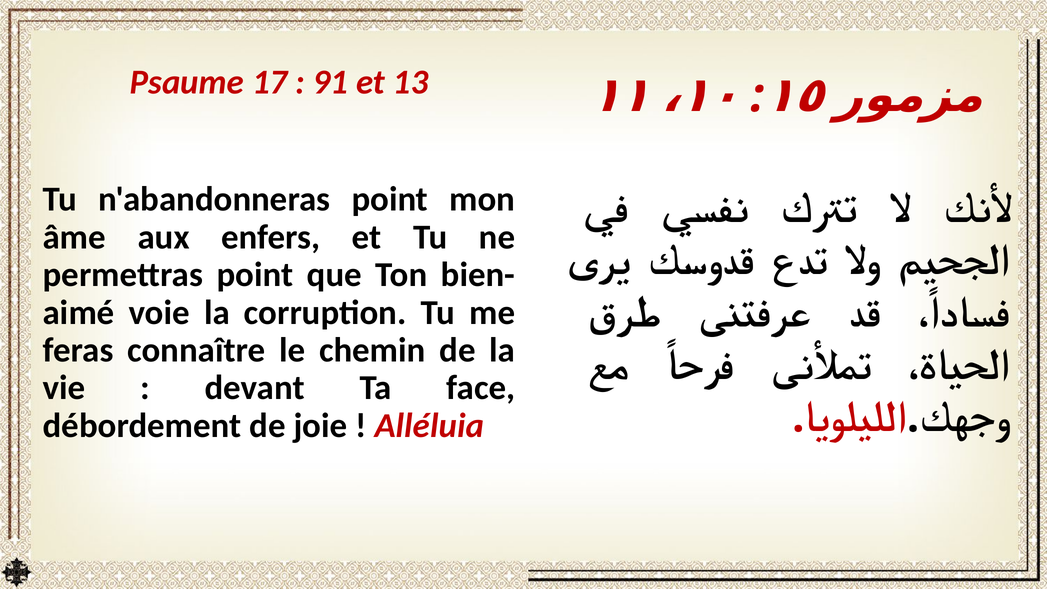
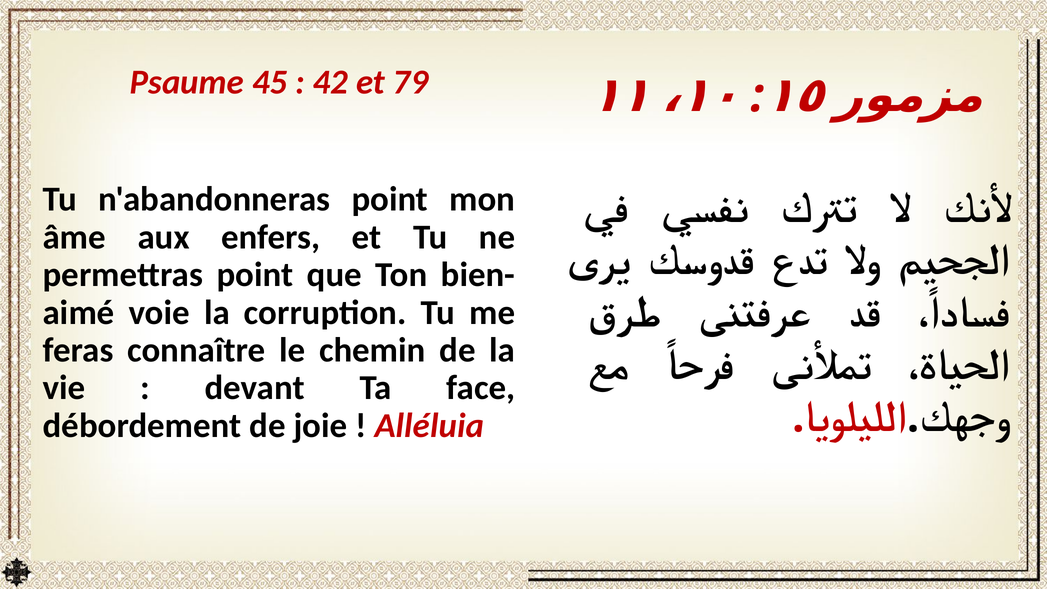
17: 17 -> 45 (270, 82)
91: 91 -> 42 (330, 82)
13: 13 -> 79 (411, 82)
